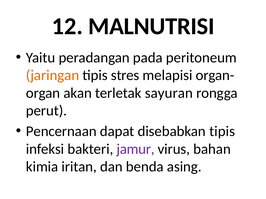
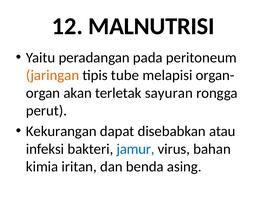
stres: stres -> tube (125, 75)
Pencernaan: Pencernaan -> Kekurangan (61, 132)
disebabkan tipis: tipis -> atau (222, 132)
jamur colour: purple -> blue (136, 149)
